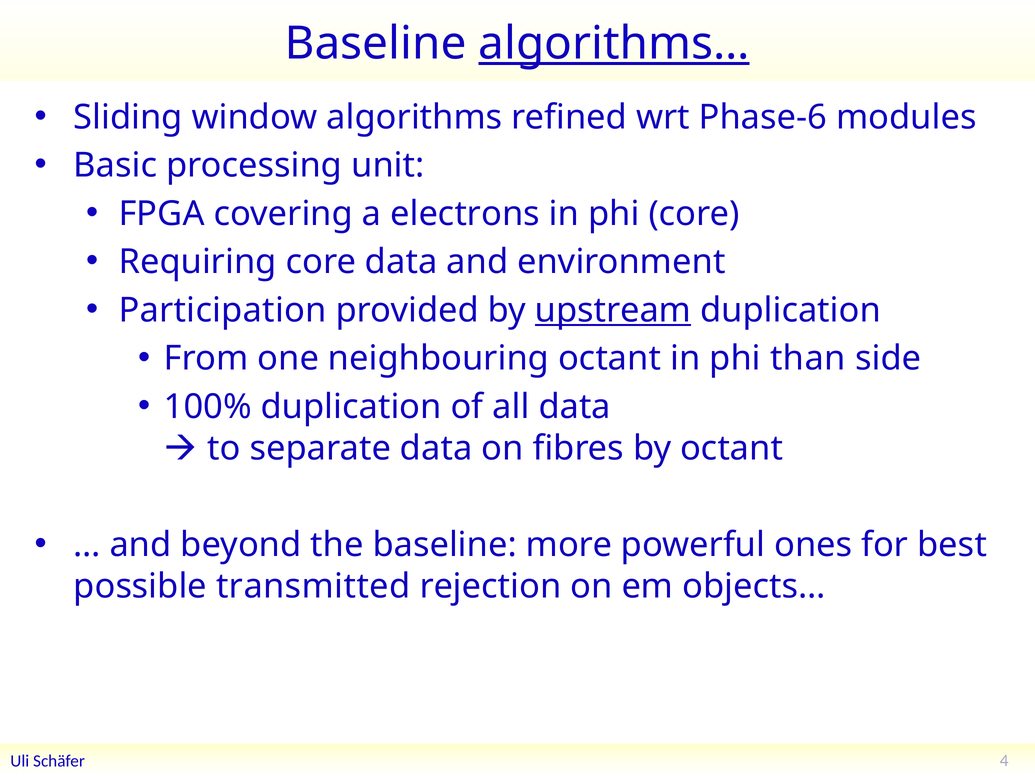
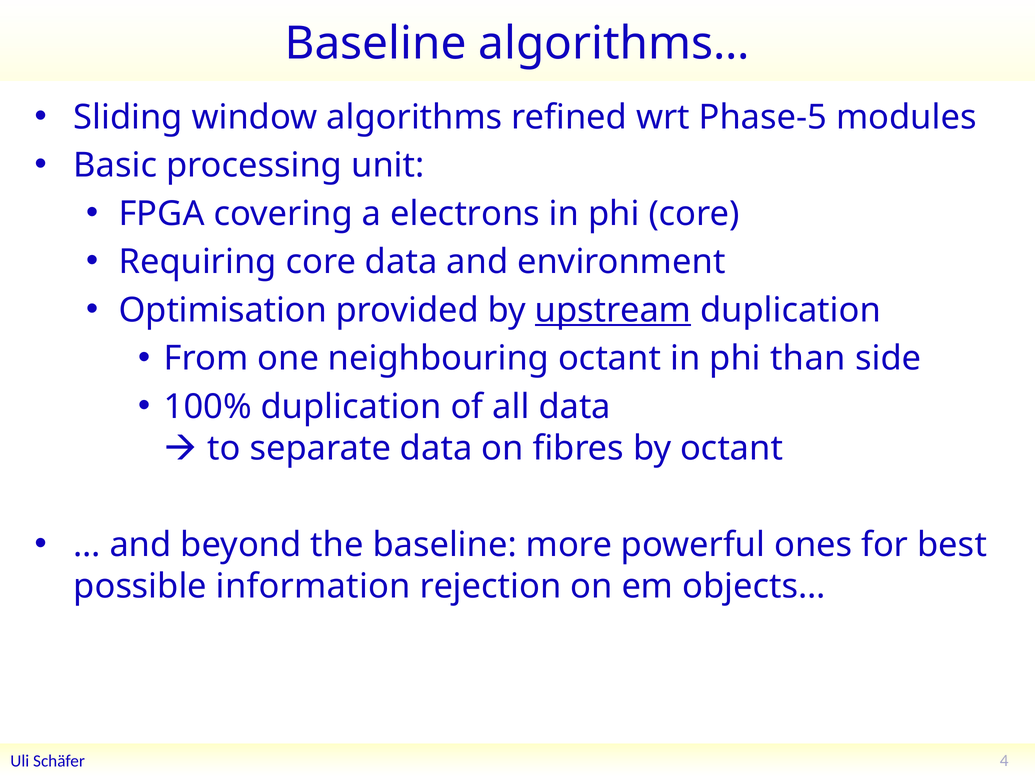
algorithms… underline: present -> none (614, 44)
Phase-6: Phase-6 -> Phase-5 (763, 117)
Participation: Participation -> Optimisation (223, 310)
transmitted: transmitted -> information (313, 586)
